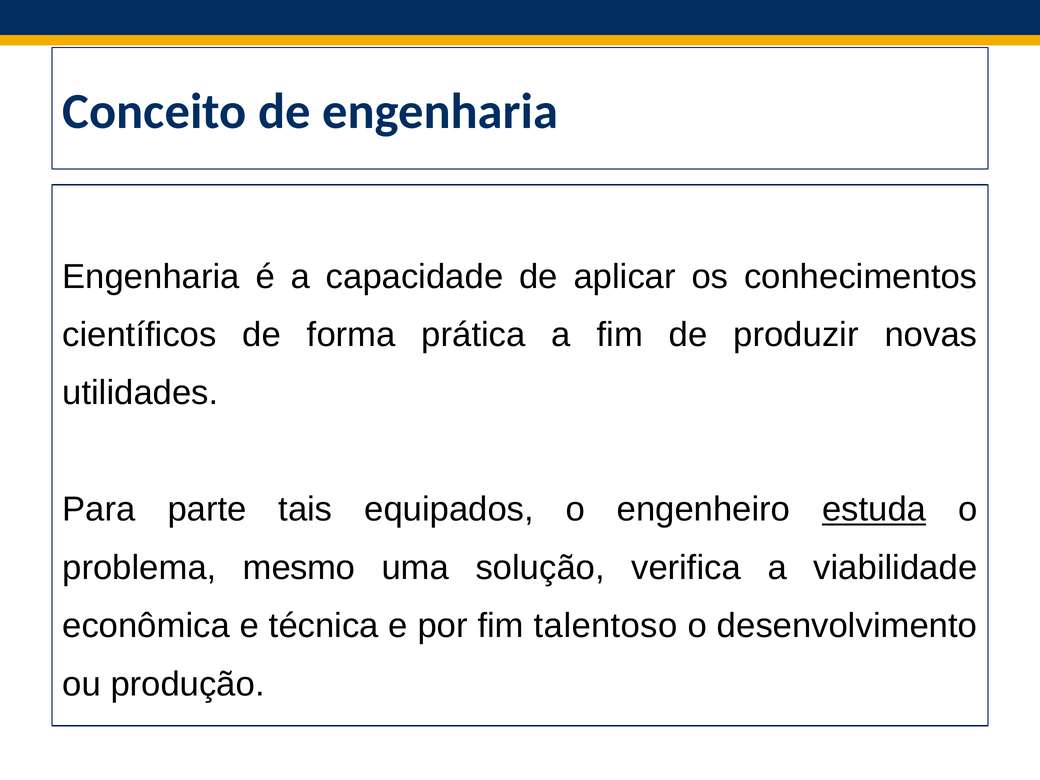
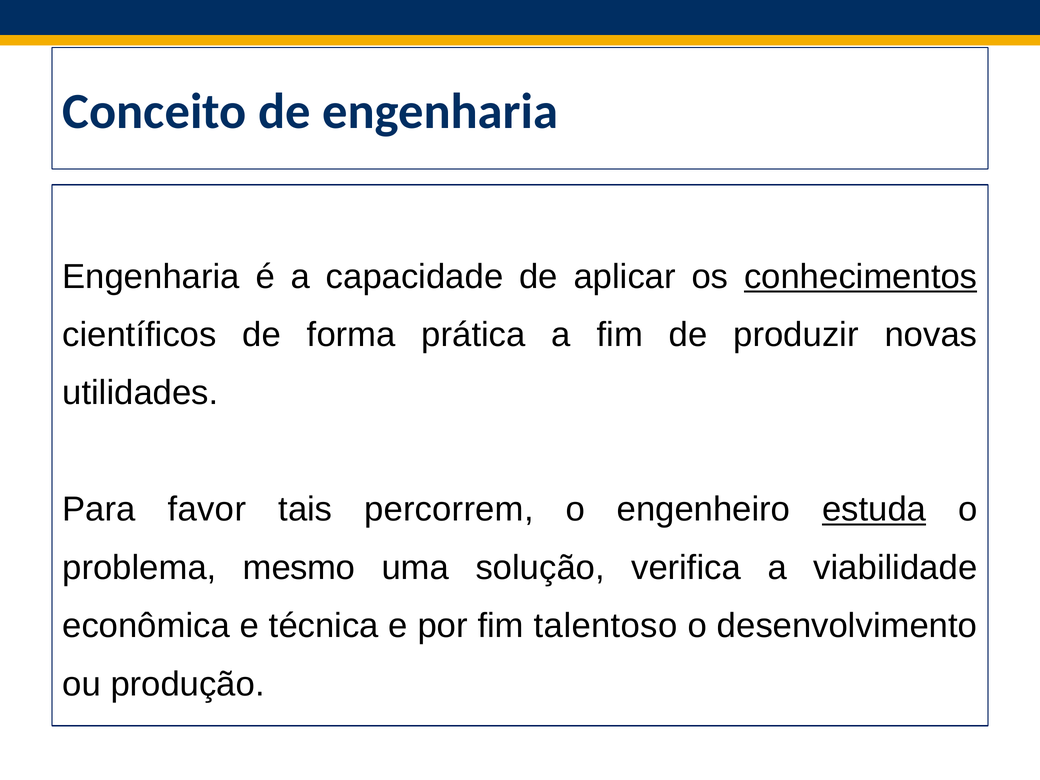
conhecimentos underline: none -> present (861, 277)
parte: parte -> favor (207, 509)
equipados: equipados -> percorrem (449, 509)
